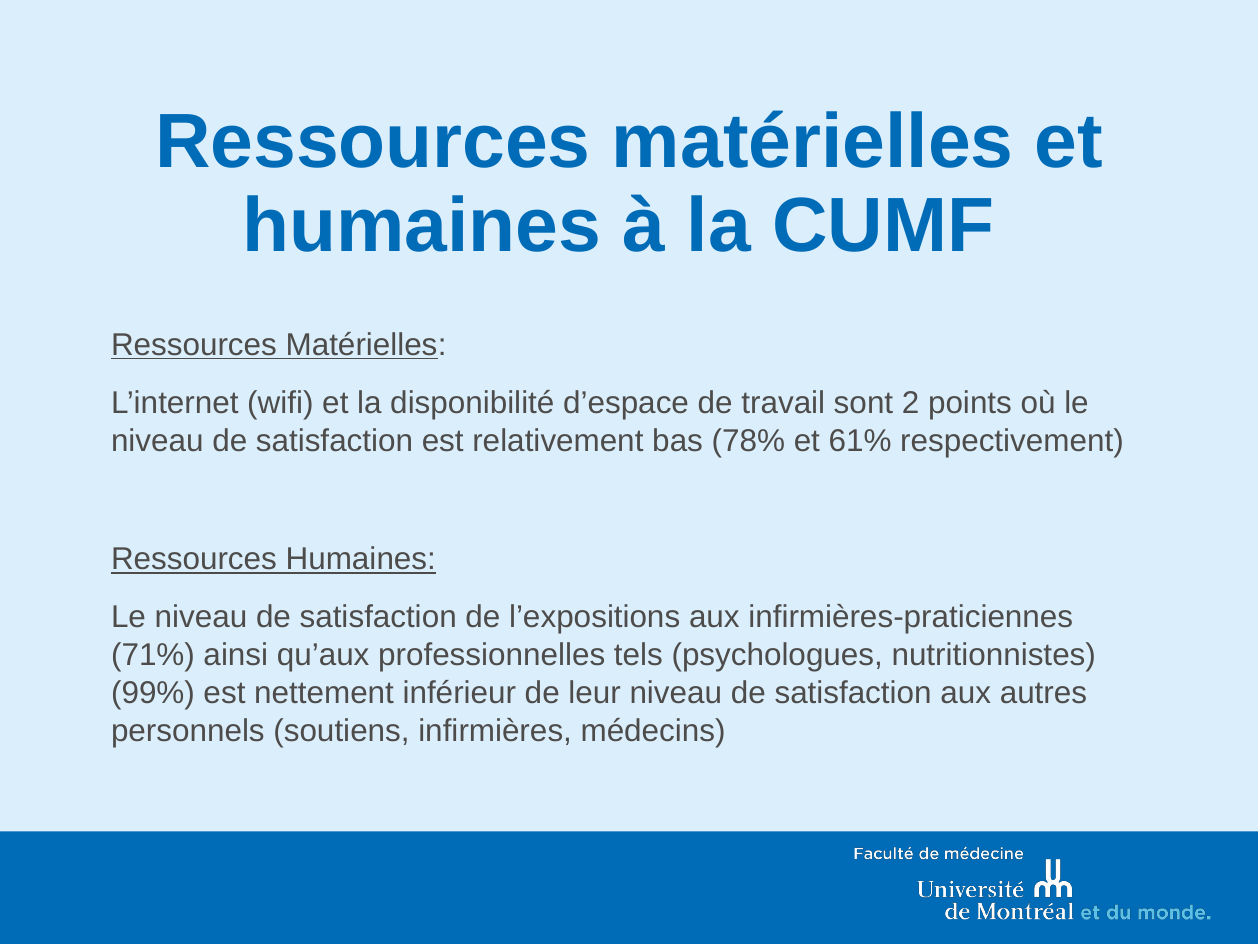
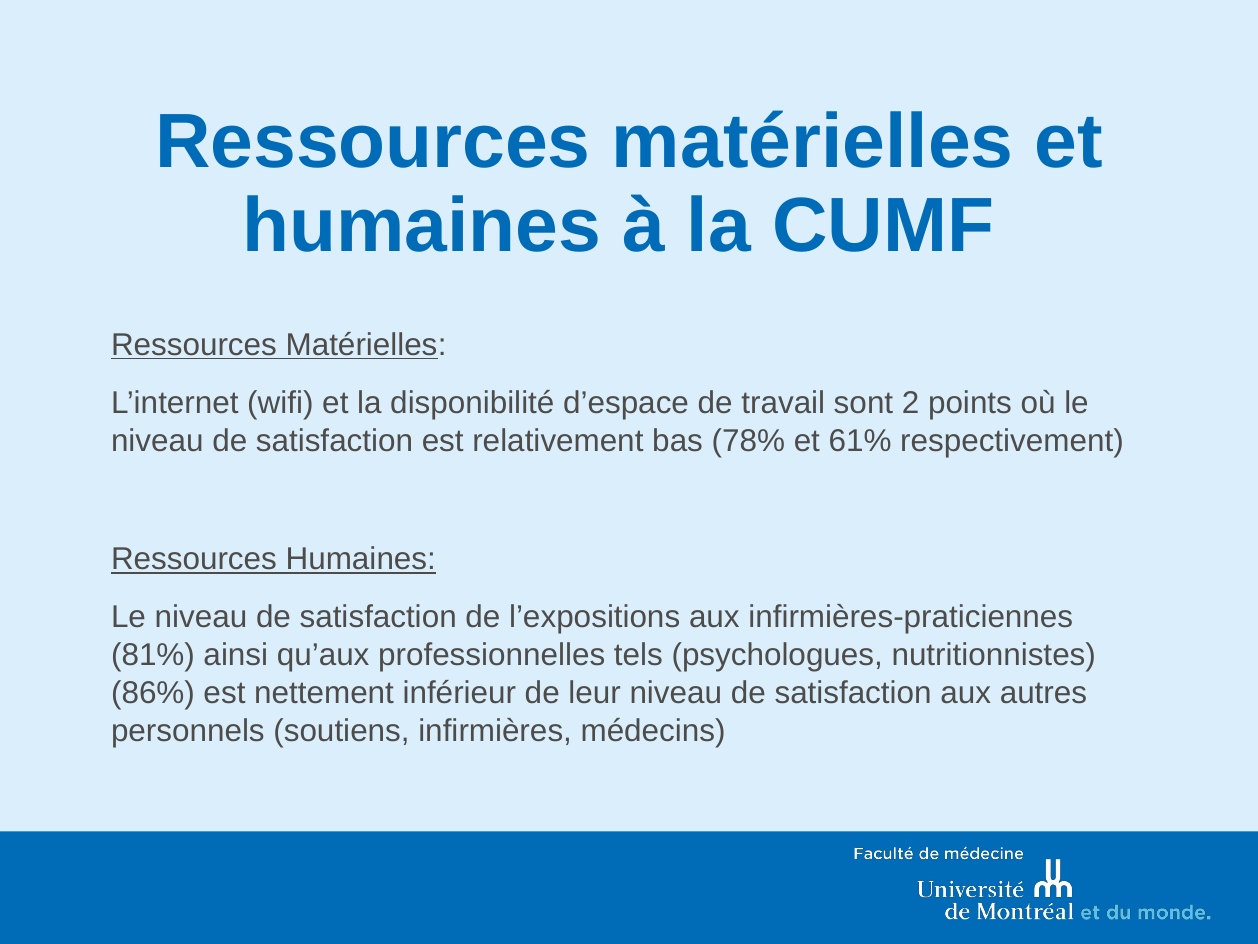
71%: 71% -> 81% (153, 655)
99%: 99% -> 86% (153, 693)
